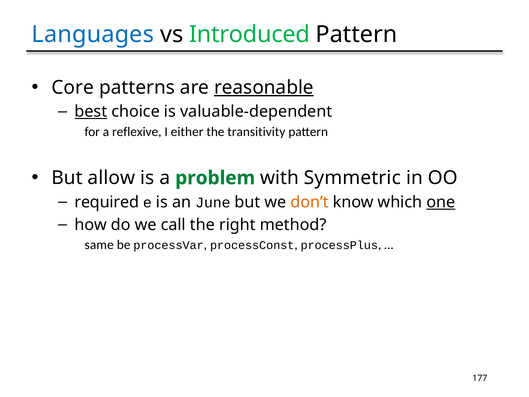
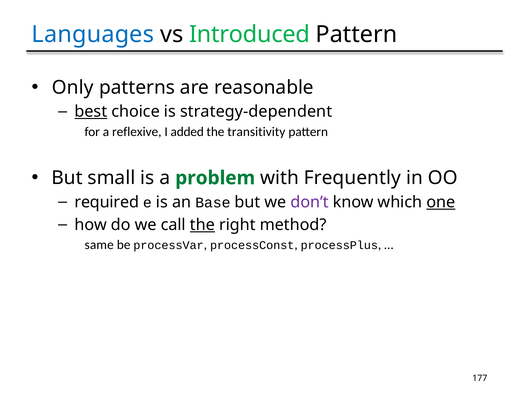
Core: Core -> Only (73, 87)
reasonable underline: present -> none (264, 87)
valuable-dependent: valuable-dependent -> strategy-dependent (256, 112)
either: either -> added (187, 132)
allow: allow -> small (111, 178)
Symmetric: Symmetric -> Frequently (352, 178)
June: June -> Base (213, 202)
don’t colour: orange -> purple (310, 202)
the underline: none -> present (202, 225)
